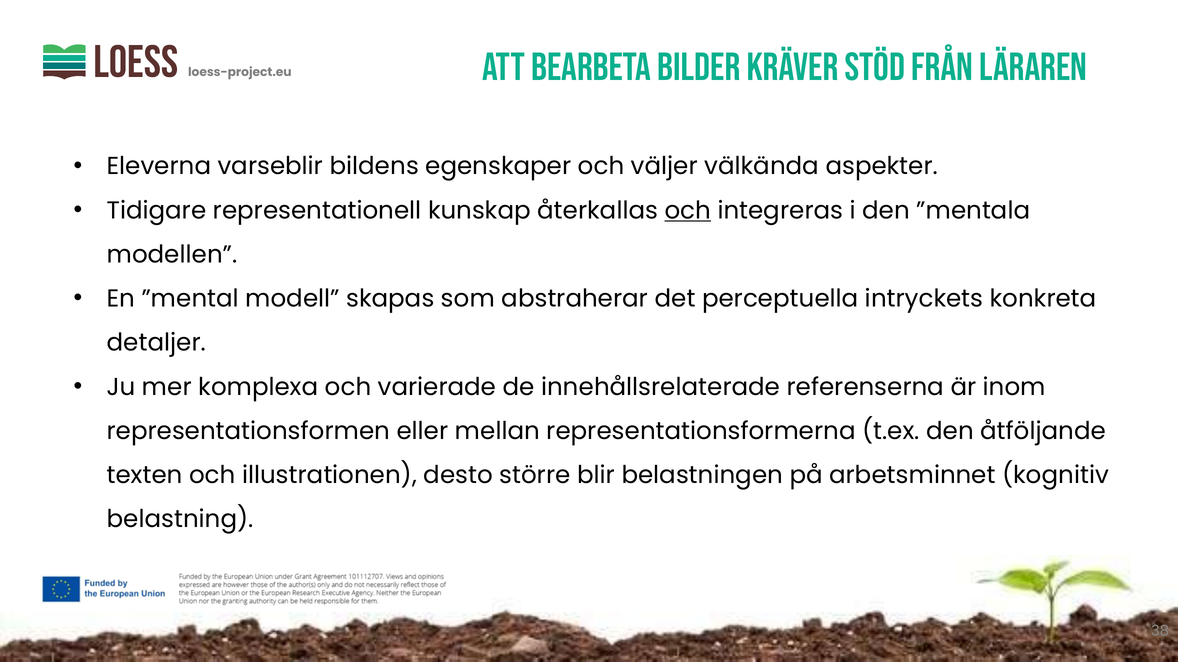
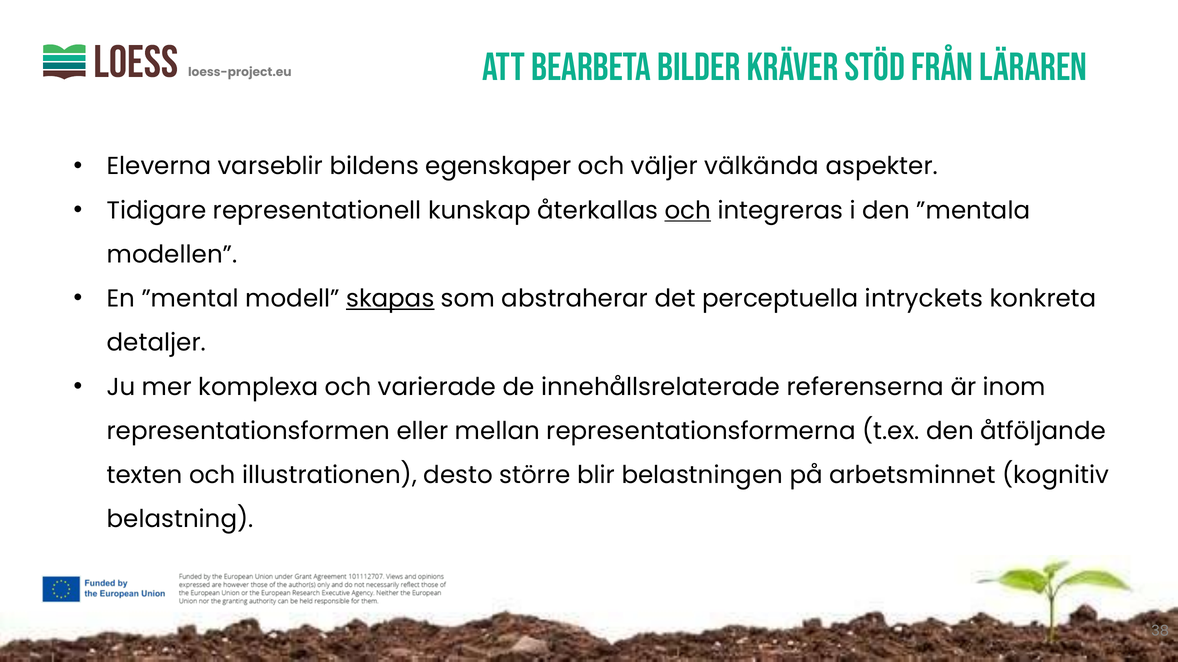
skapas underline: none -> present (390, 299)
